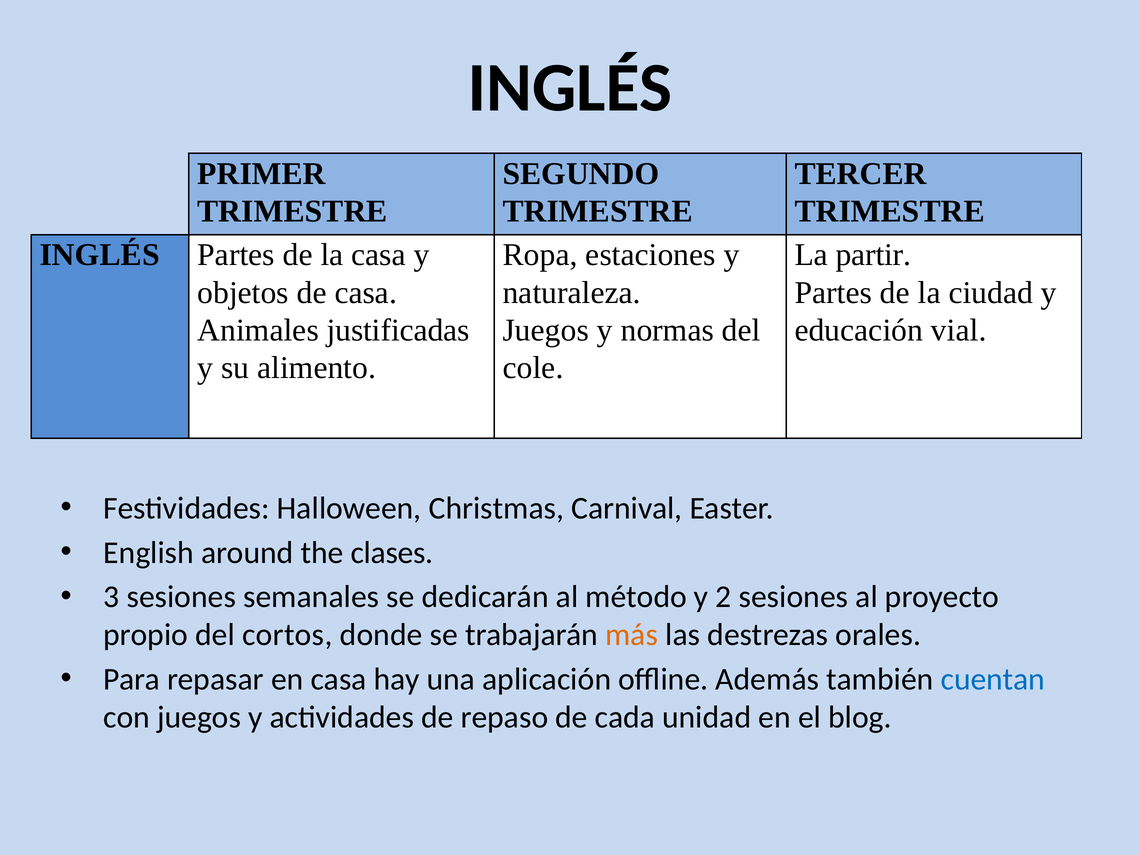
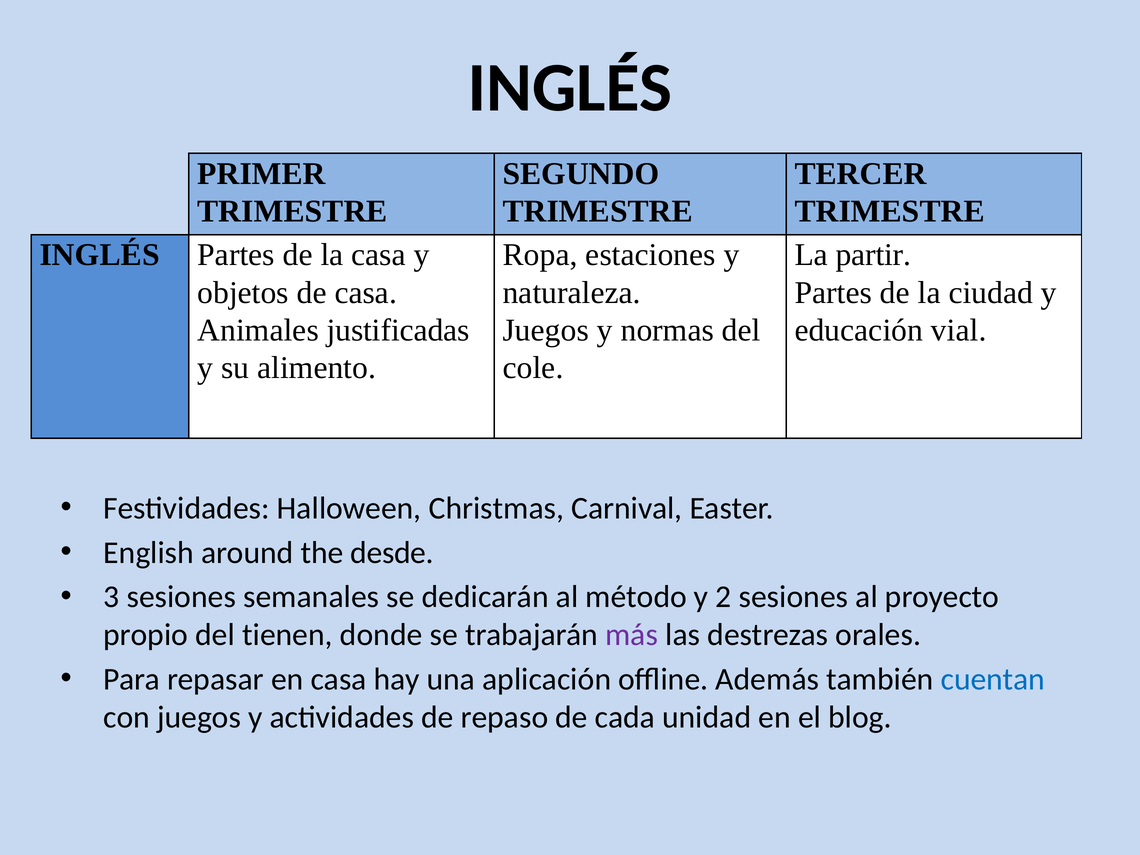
clases: clases -> desde (392, 553)
cortos: cortos -> tienen (287, 635)
más colour: orange -> purple (632, 635)
